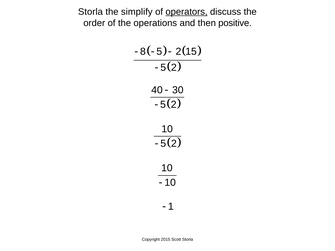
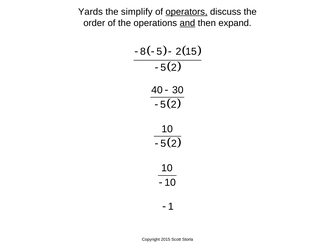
Storla: Storla -> Yards (90, 12)
and underline: none -> present (187, 23)
positive: positive -> expand (235, 23)
